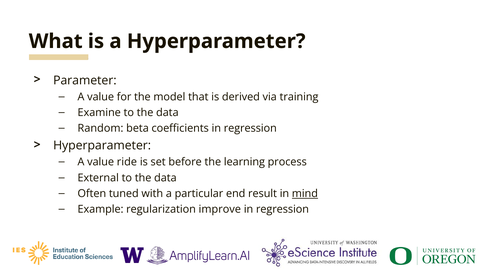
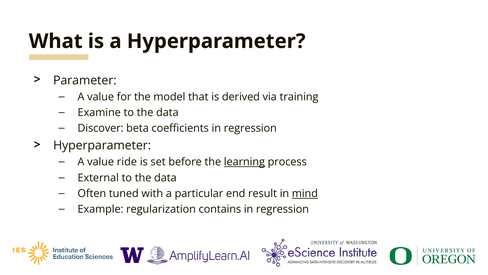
Random: Random -> Discover (101, 128)
learning underline: none -> present (244, 162)
improve: improve -> contains (220, 209)
